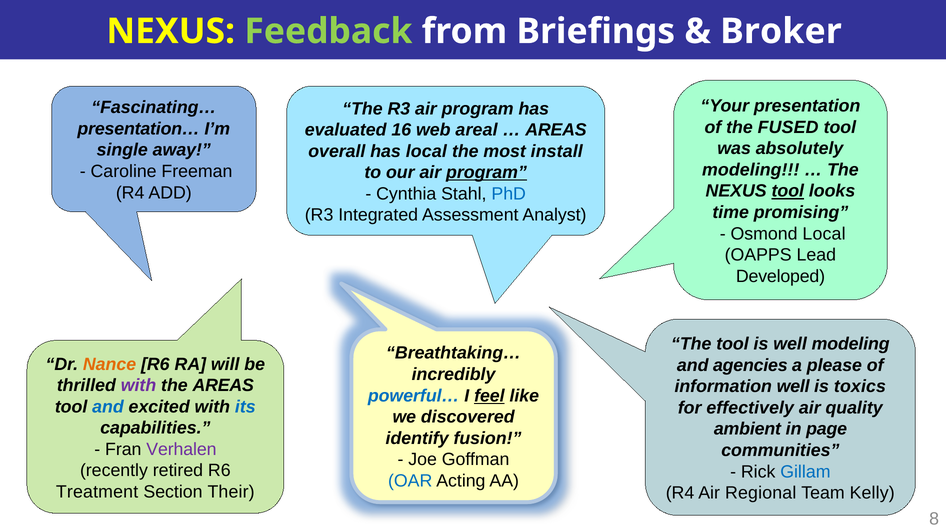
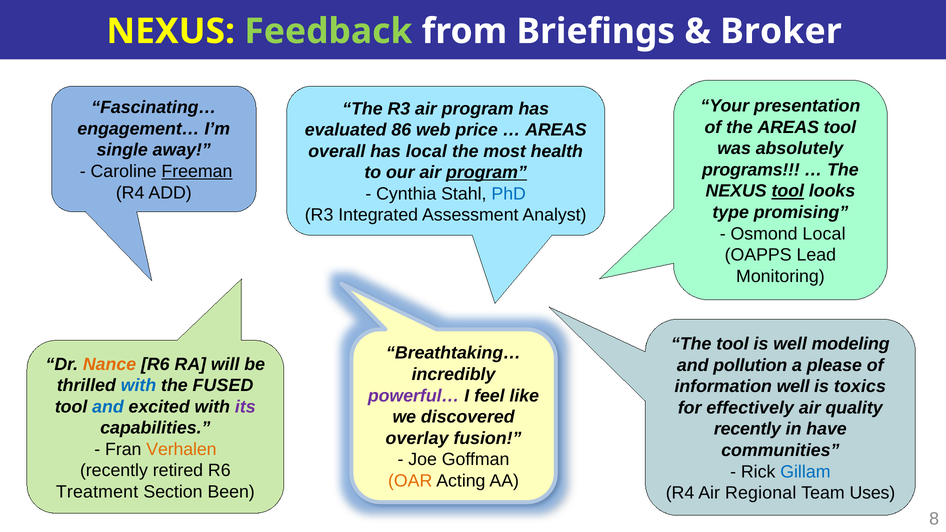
the FUSED: FUSED -> AREAS (788, 127)
presentation…: presentation… -> engagement… (139, 129)
16: 16 -> 86 (401, 130)
areal: areal -> price (477, 130)
install: install -> health (557, 151)
modeling: modeling -> programs (751, 170)
Freeman underline: none -> present (197, 171)
time: time -> type (731, 212)
Developed: Developed -> Monitoring (780, 276)
agencies: agencies -> pollution (750, 365)
with colour: purple -> blue (138, 386)
the AREAS: AREAS -> FUSED (223, 386)
powerful… colour: blue -> purple (414, 396)
feel underline: present -> none (489, 396)
its colour: blue -> purple (245, 407)
ambient: ambient -> recently (747, 429)
page: page -> have (827, 429)
identify: identify -> overlay (417, 438)
Verhalen colour: purple -> orange (181, 449)
OAR colour: blue -> orange (410, 481)
Their: Their -> Been (231, 492)
Kelly: Kelly -> Uses (872, 493)
